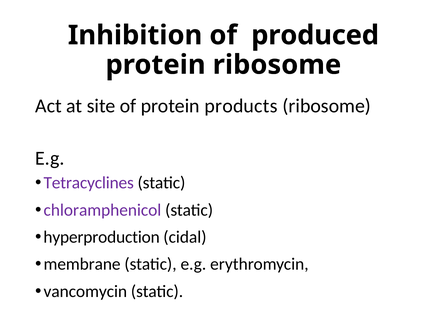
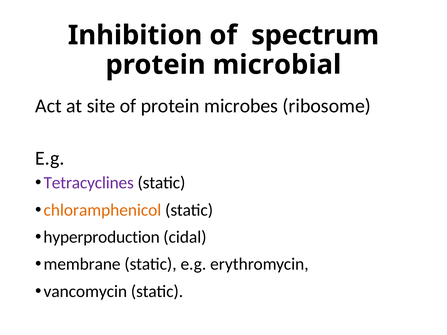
produced: produced -> spectrum (315, 35)
protein ribosome: ribosome -> microbial (277, 65)
products: products -> microbes (241, 106)
chloramphenicol colour: purple -> orange (102, 210)
